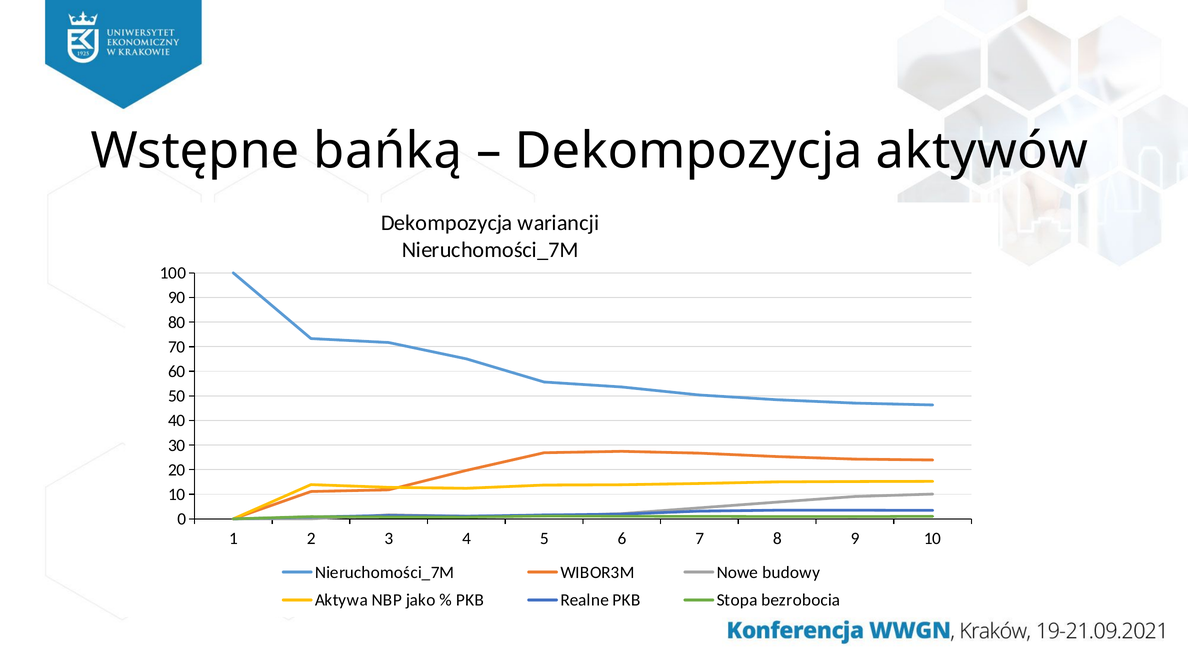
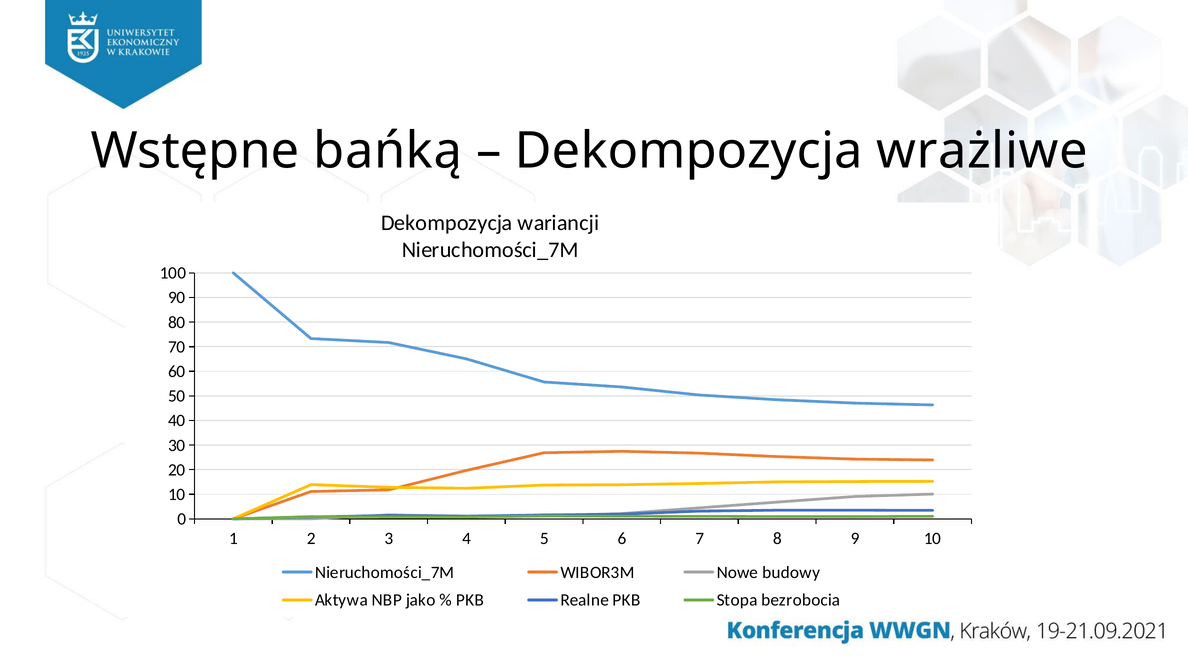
aktywów: aktywów -> wrażliwe (982, 151)
